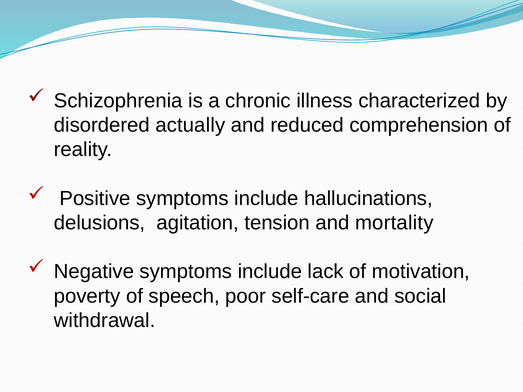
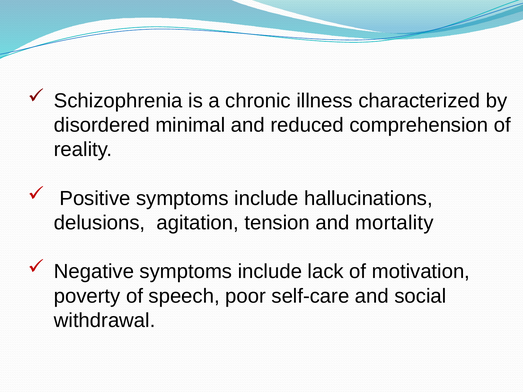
actually: actually -> minimal (190, 125)
